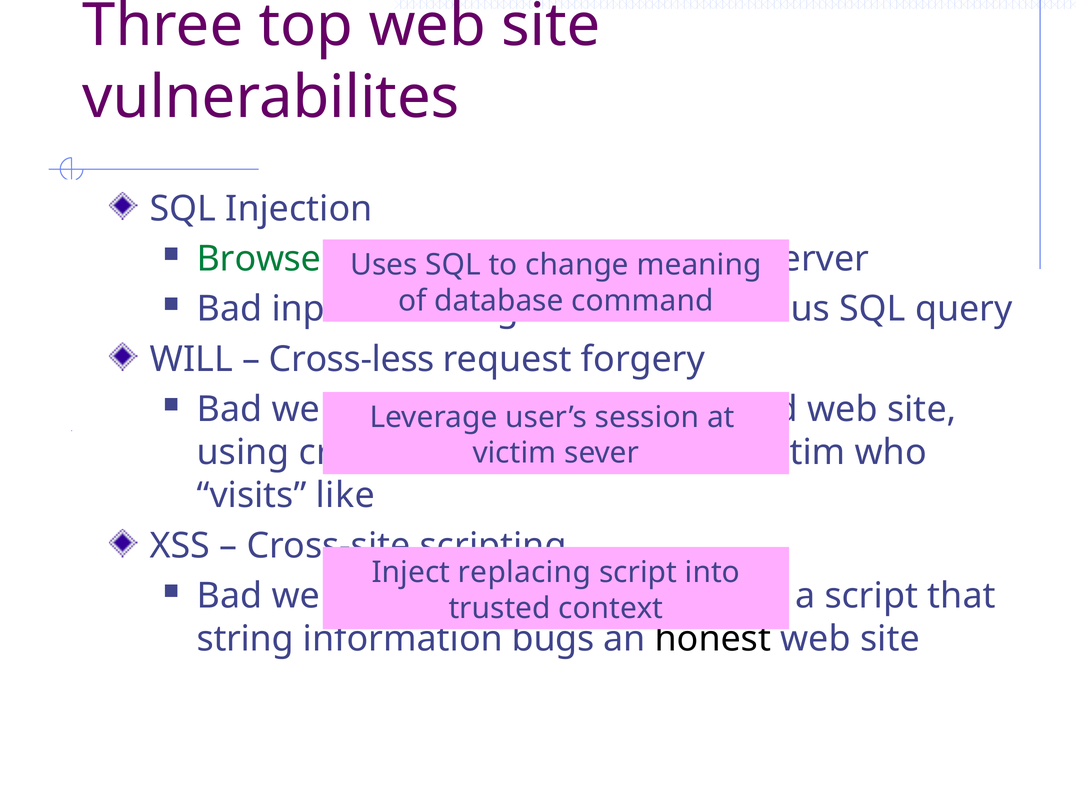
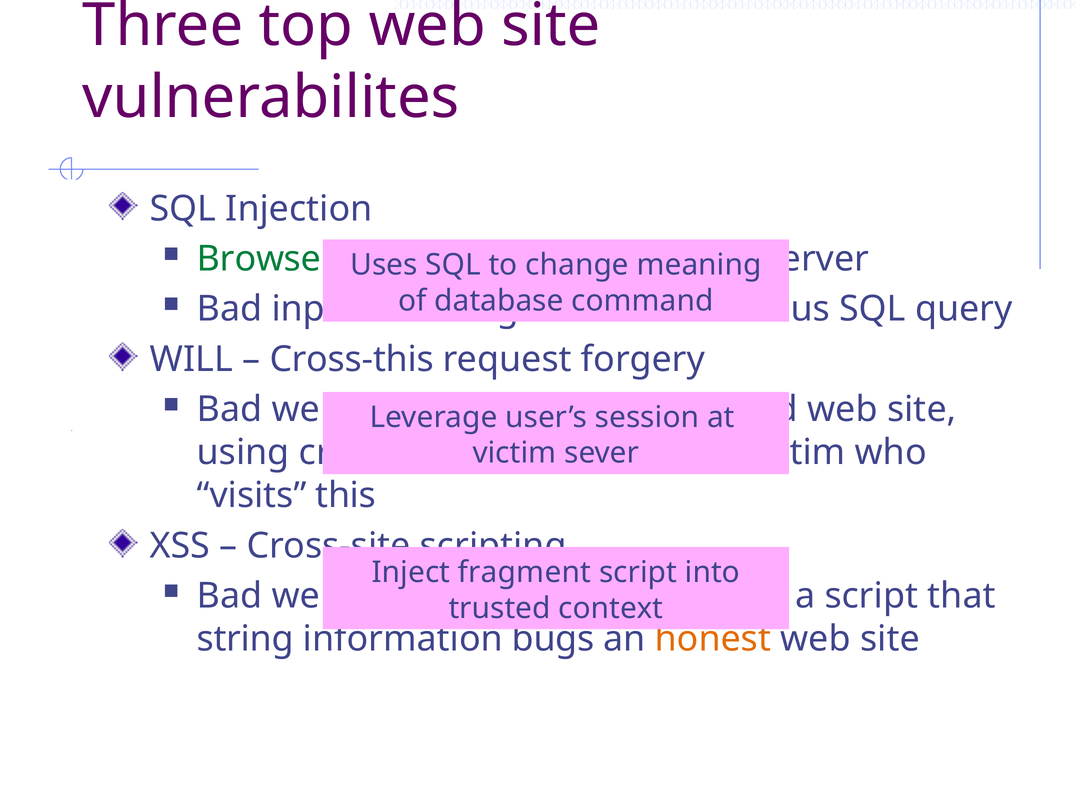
Cross-less: Cross-less -> Cross-this (352, 359)
like: like -> this (346, 496)
replacing: replacing -> fragment (524, 572)
honest colour: black -> orange (713, 639)
